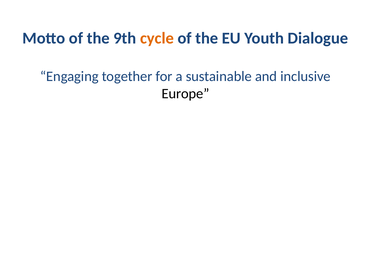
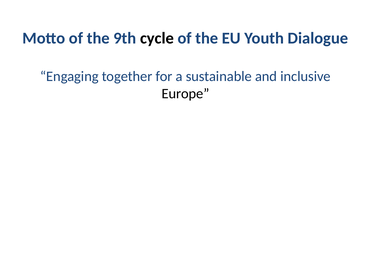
cycle colour: orange -> black (157, 38)
